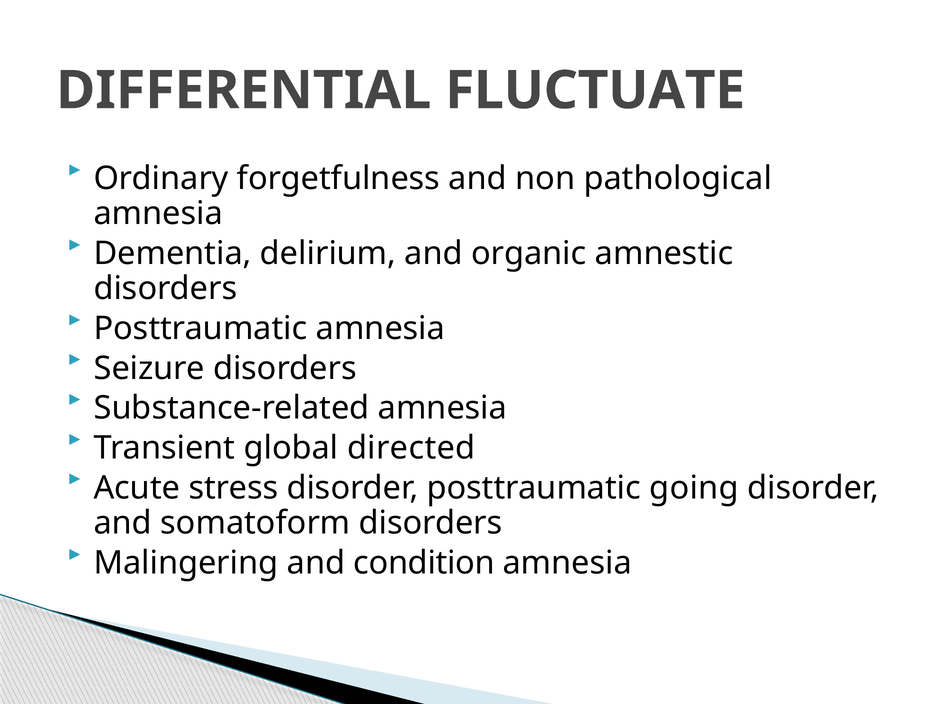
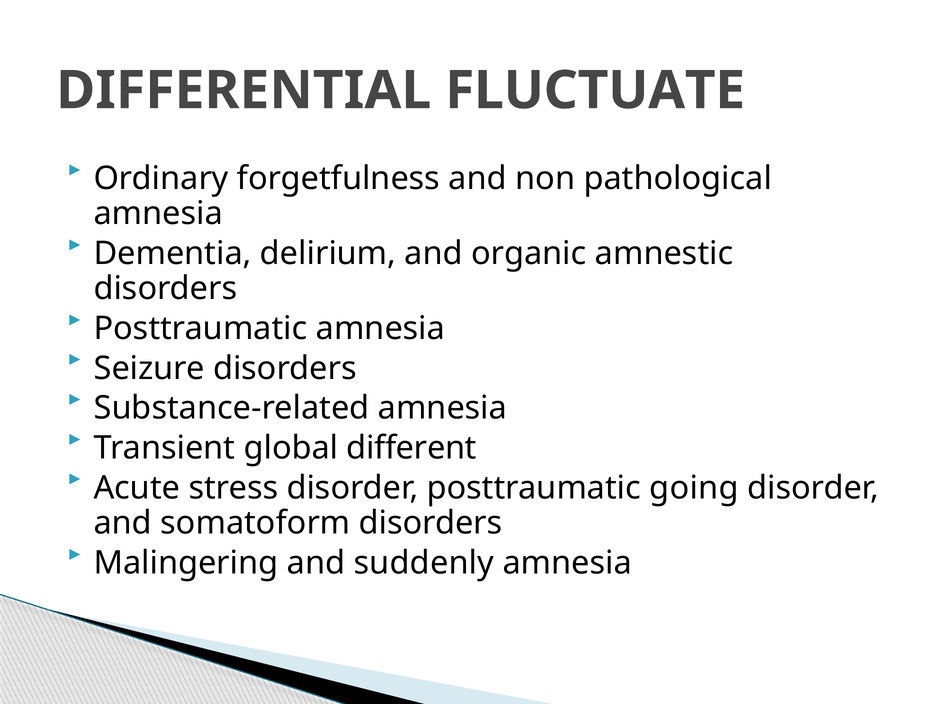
directed: directed -> different (412, 448)
condition: condition -> suddenly (424, 563)
